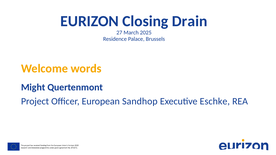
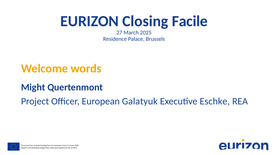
Drain: Drain -> Facile (190, 21)
Sandhop: Sandhop -> Galatyuk (140, 101)
